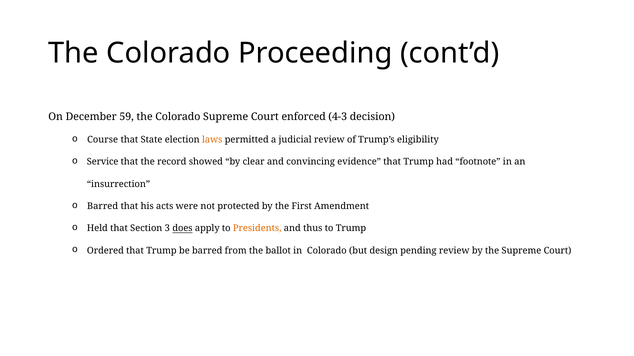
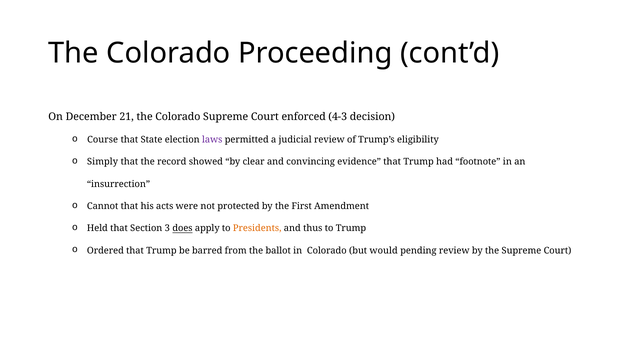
59: 59 -> 21 (127, 117)
laws colour: orange -> purple (212, 140)
Service: Service -> Simply (103, 162)
Barred: Barred -> Cannot (103, 207)
design: design -> would (384, 251)
